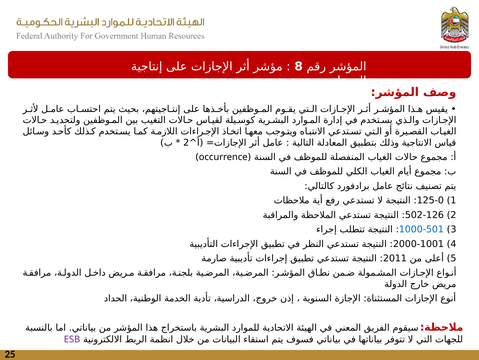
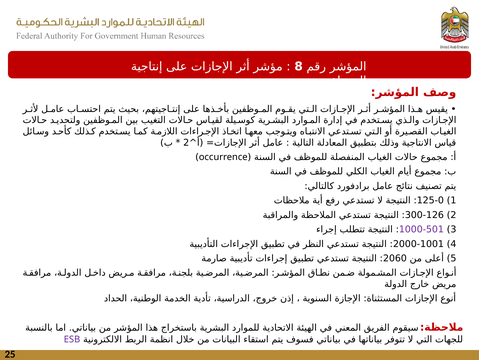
502-126: 502-126 -> 300-126 (424, 215)
1000-501 colour: blue -> purple (421, 229)
2011: 2011 -> 2060 (395, 258)
